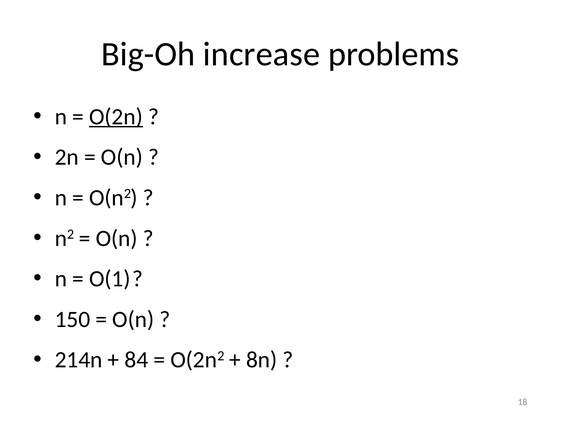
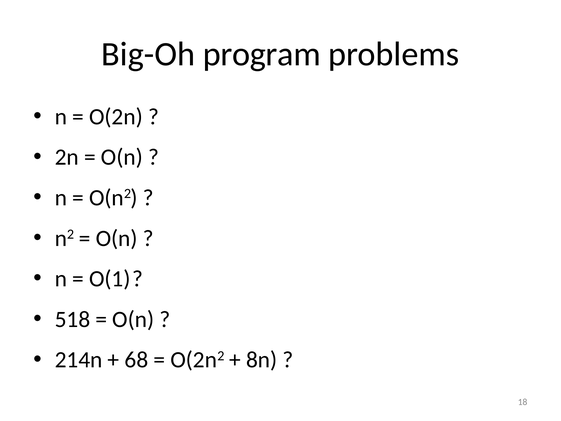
increase: increase -> program (262, 54)
O(2n underline: present -> none (116, 117)
150: 150 -> 518 (72, 319)
84: 84 -> 68 (136, 360)
